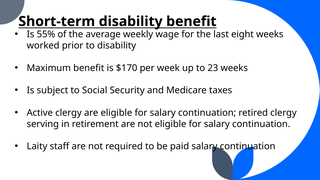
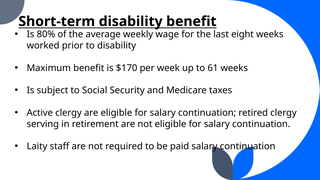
55%: 55% -> 80% (46, 34)
23: 23 -> 61 (213, 68)
